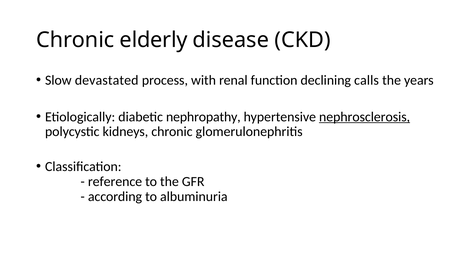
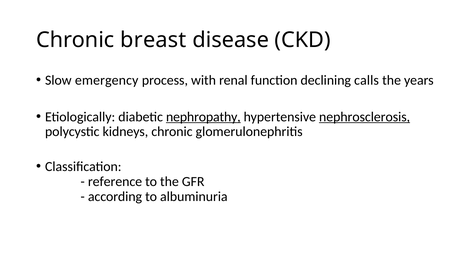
elderly: elderly -> breast (153, 40)
devastated: devastated -> emergency (107, 80)
nephropathy underline: none -> present (203, 117)
